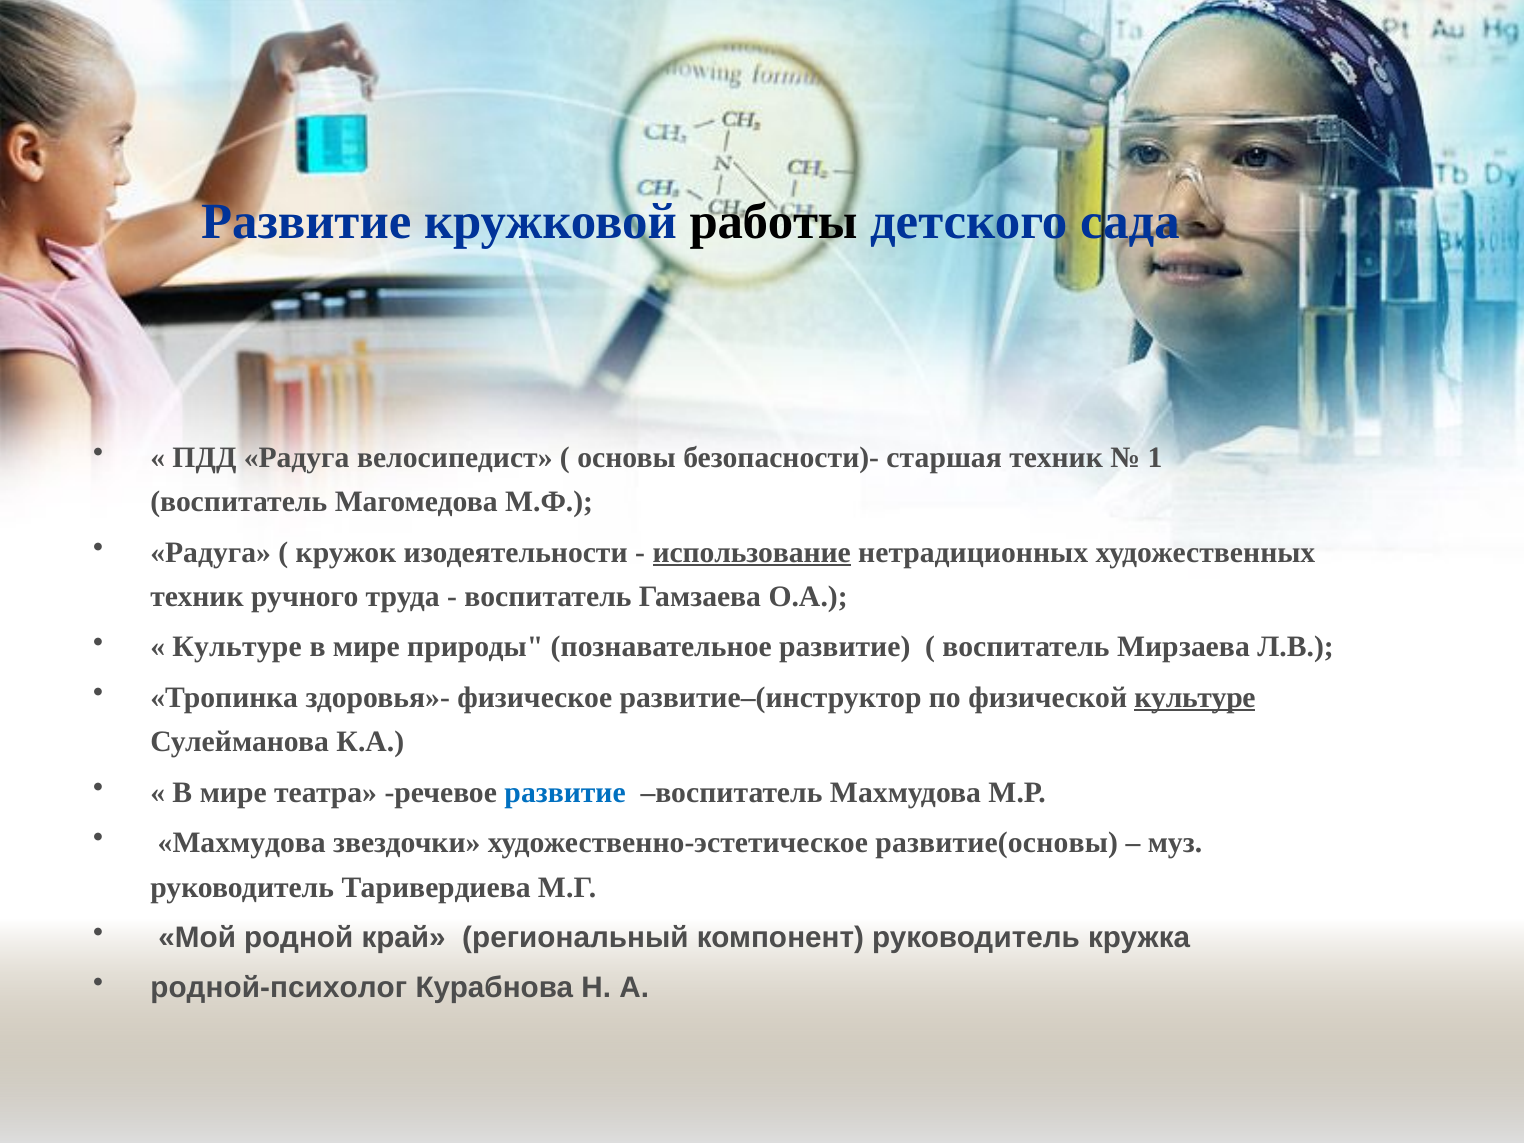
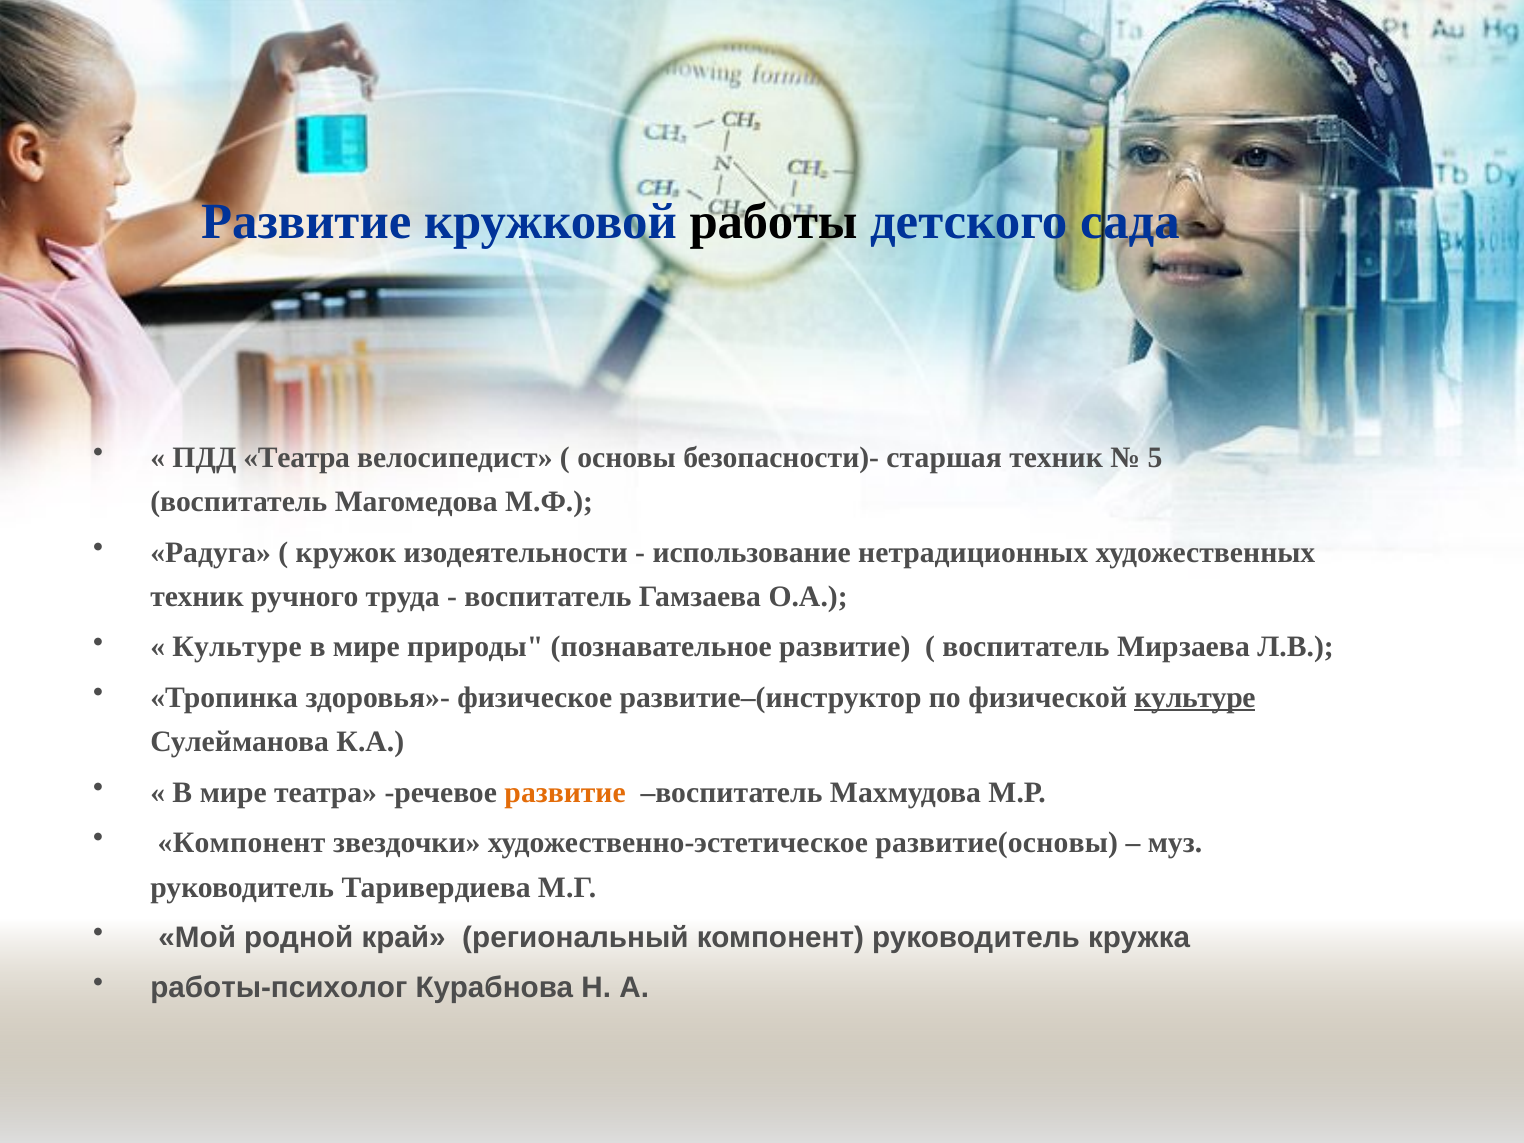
ПДД Радуга: Радуга -> Театра (297, 457)
1: 1 -> 5 (1155, 457)
использование underline: present -> none (752, 552)
развитие colour: blue -> orange (565, 792)
Махмудова: Махмудова -> Компонент (242, 843)
родной-психолог: родной-психолог -> работы-психолог (279, 988)
